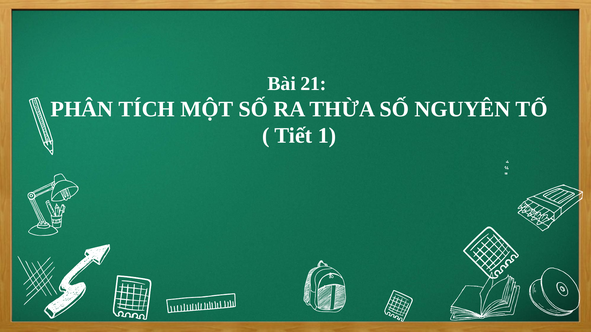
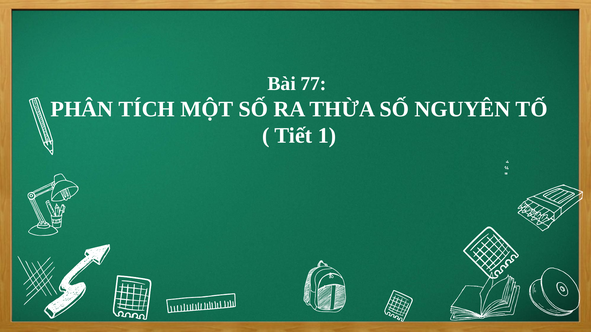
21: 21 -> 77 (313, 84)
